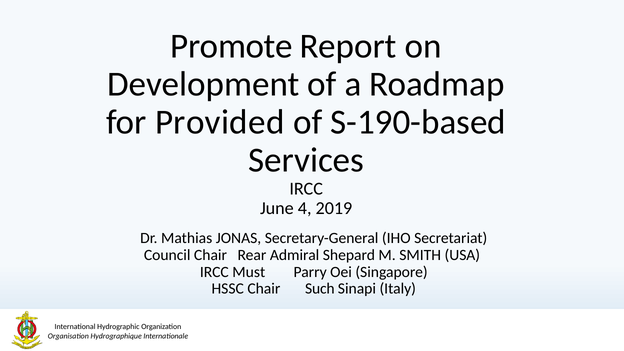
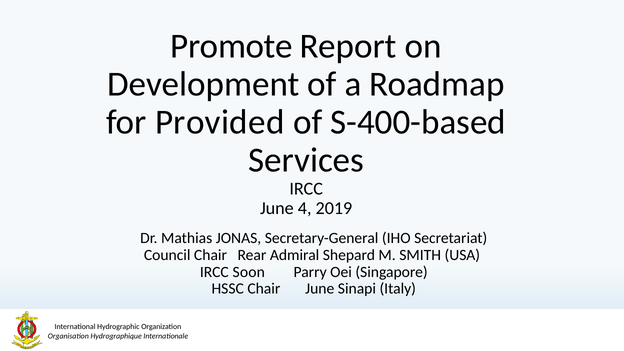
S-190-based: S-190-based -> S-400-based (418, 122)
Must: Must -> Soon (249, 272)
Chair Such: Such -> June (320, 289)
